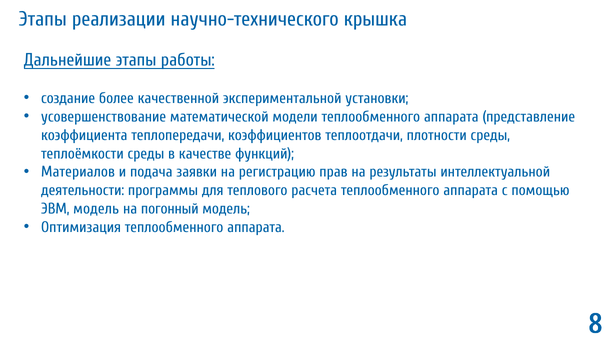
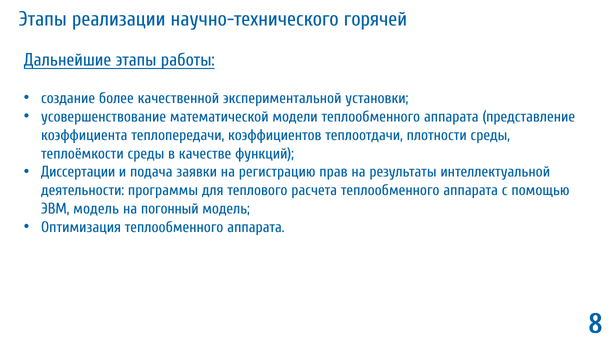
крышка: крышка -> горячей (375, 19)
Материалов: Материалов -> Диссертации (78, 172)
